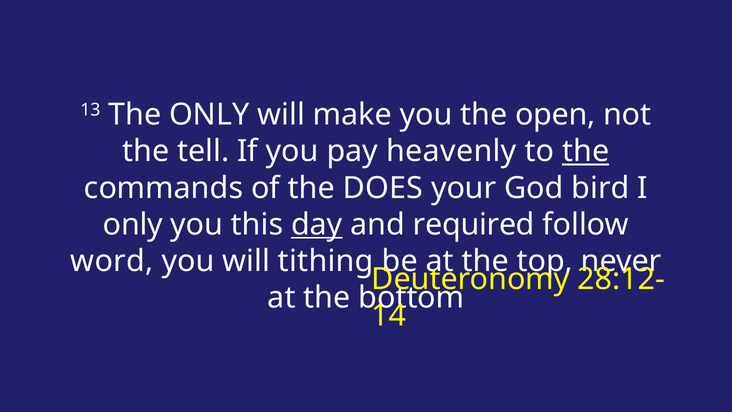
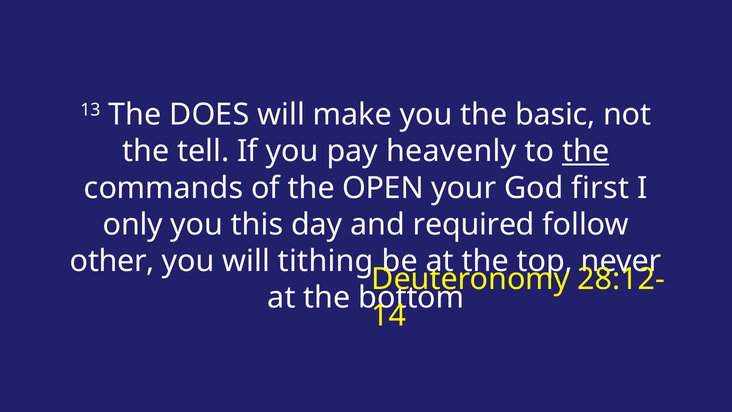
The ONLY: ONLY -> DOES (209, 115)
open: open -> basic (555, 115)
DOES: DOES -> OPEN (383, 188)
bird: bird -> first (600, 188)
day underline: present -> none (317, 224)
word: word -> other (112, 261)
